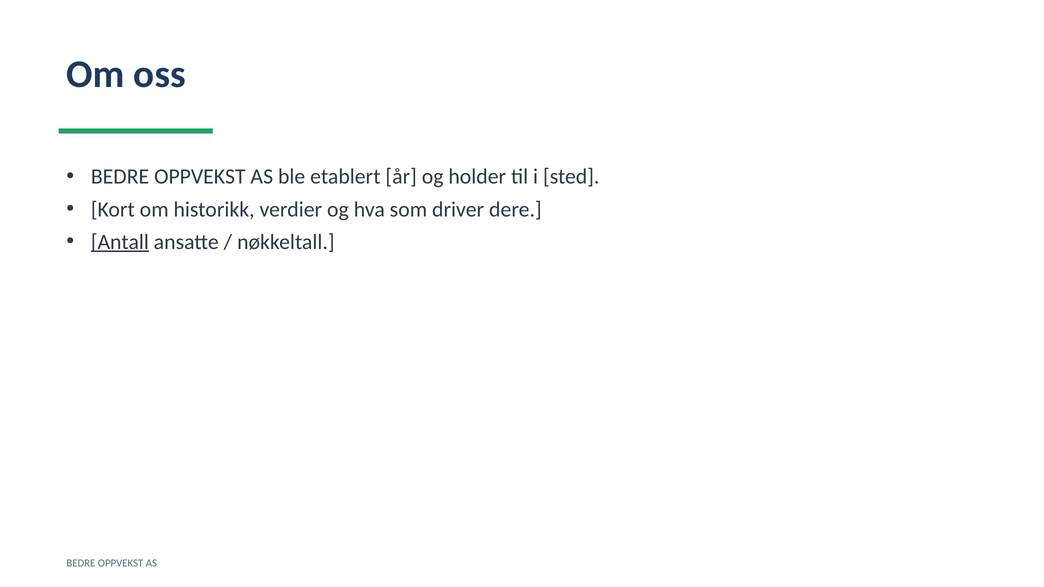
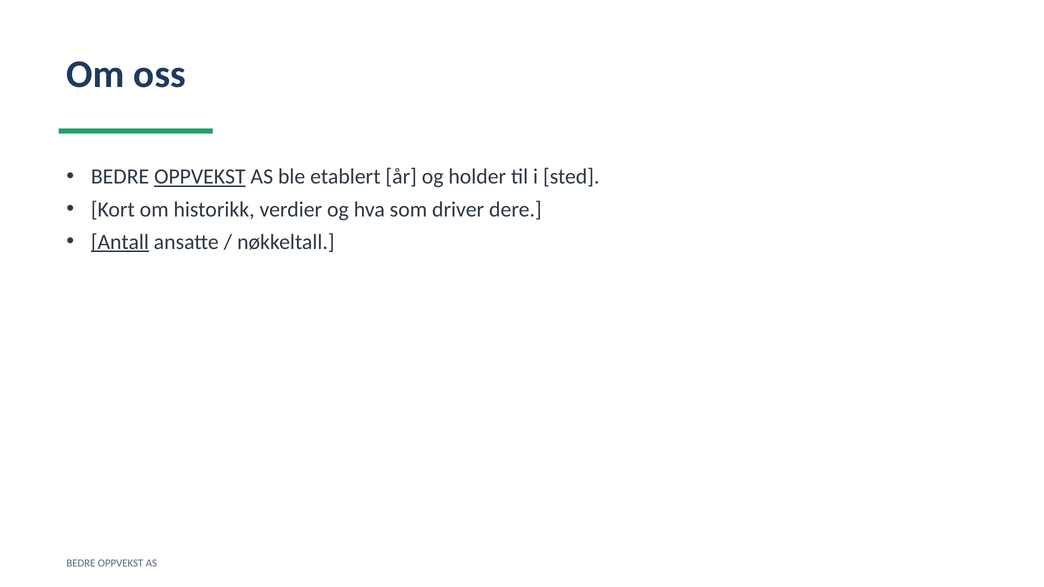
OPPVEKST underline: none -> present (200, 177)
